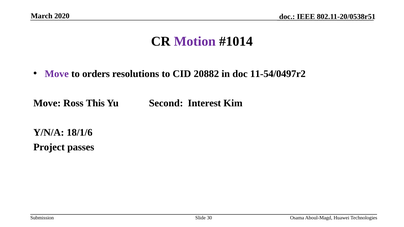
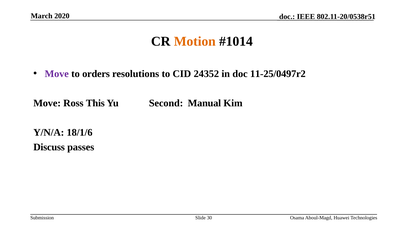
Motion colour: purple -> orange (195, 41)
20882: 20882 -> 24352 (206, 74)
11-54/0497r2: 11-54/0497r2 -> 11-25/0497r2 (278, 74)
Interest: Interest -> Manual (204, 103)
Project: Project -> Discuss (49, 147)
